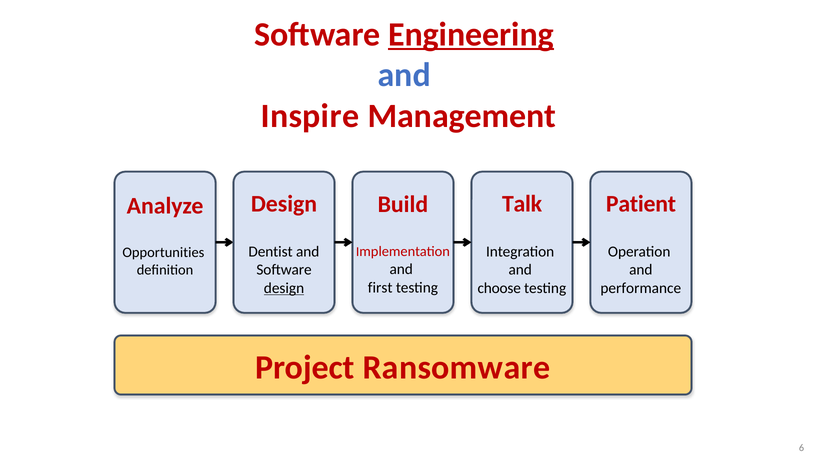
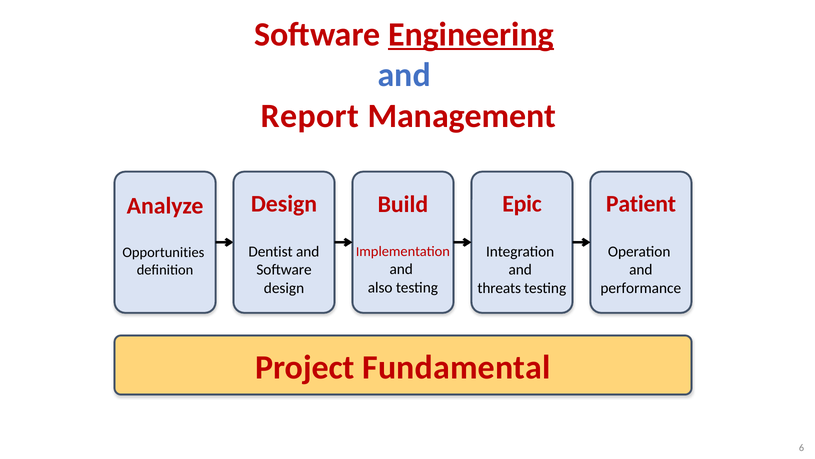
Inspire: Inspire -> Report (310, 116)
Talk: Talk -> Epic (522, 204)
first: first -> also (380, 287)
design underline: present -> none (284, 288)
choose: choose -> threats (499, 288)
Ransomware: Ransomware -> Fundamental (456, 367)
